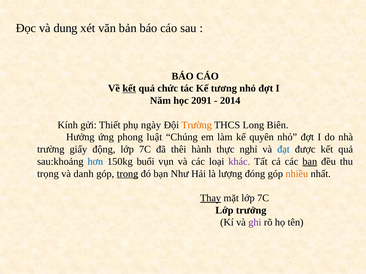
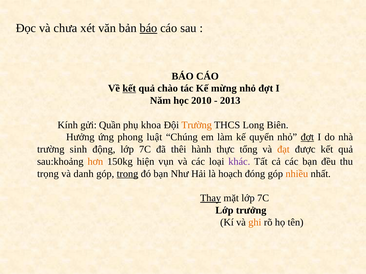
dung: dung -> chưa (65, 28)
báo underline: none -> present (148, 28)
chức: chức -> chào (168, 89)
tương: tương -> mừng (224, 89)
2091: 2091 -> 2010 (201, 101)
2014: 2014 -> 2013 (230, 101)
Thiết: Thiết -> Quần (110, 125)
ngày: ngày -> khoa (151, 125)
quyên: quyên -> quyển (262, 137)
đợt underline: none -> present (307, 137)
giấy: giấy -> sinh (78, 150)
nghỉ: nghỉ -> tổng (249, 150)
đạt colour: blue -> orange (283, 150)
hơn colour: blue -> orange (95, 162)
buổi: buổi -> hiện (146, 162)
bạn underline: present -> none (310, 162)
lượng: lượng -> hoạch (230, 174)
ghi colour: purple -> orange (255, 223)
